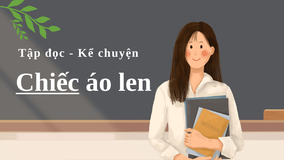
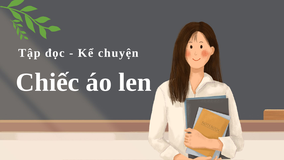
Chiếc underline: present -> none (48, 82)
